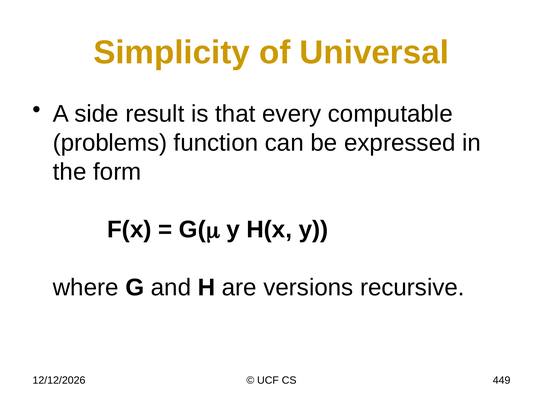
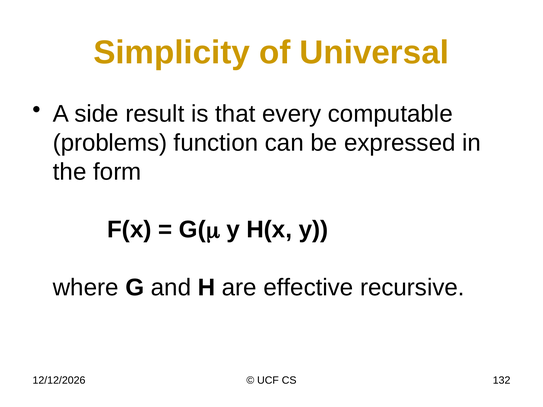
versions: versions -> effective (308, 288)
449: 449 -> 132 (502, 381)
